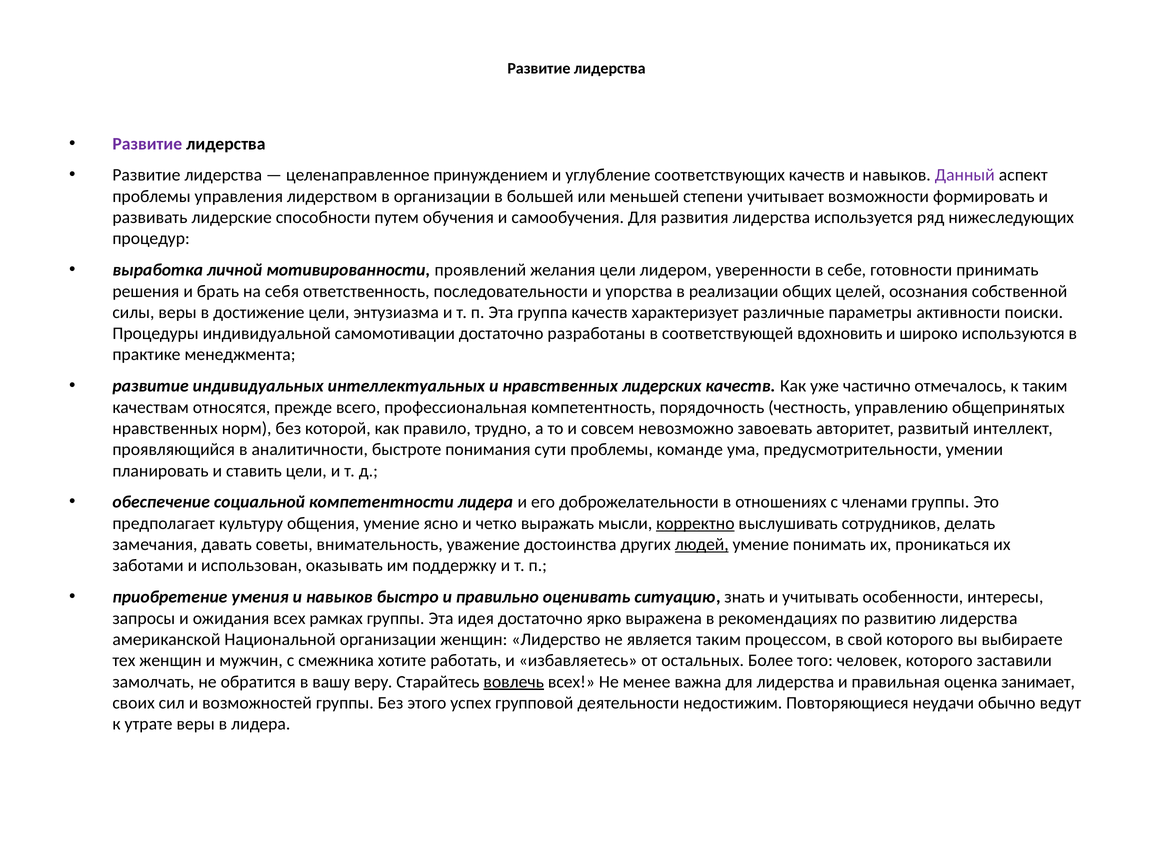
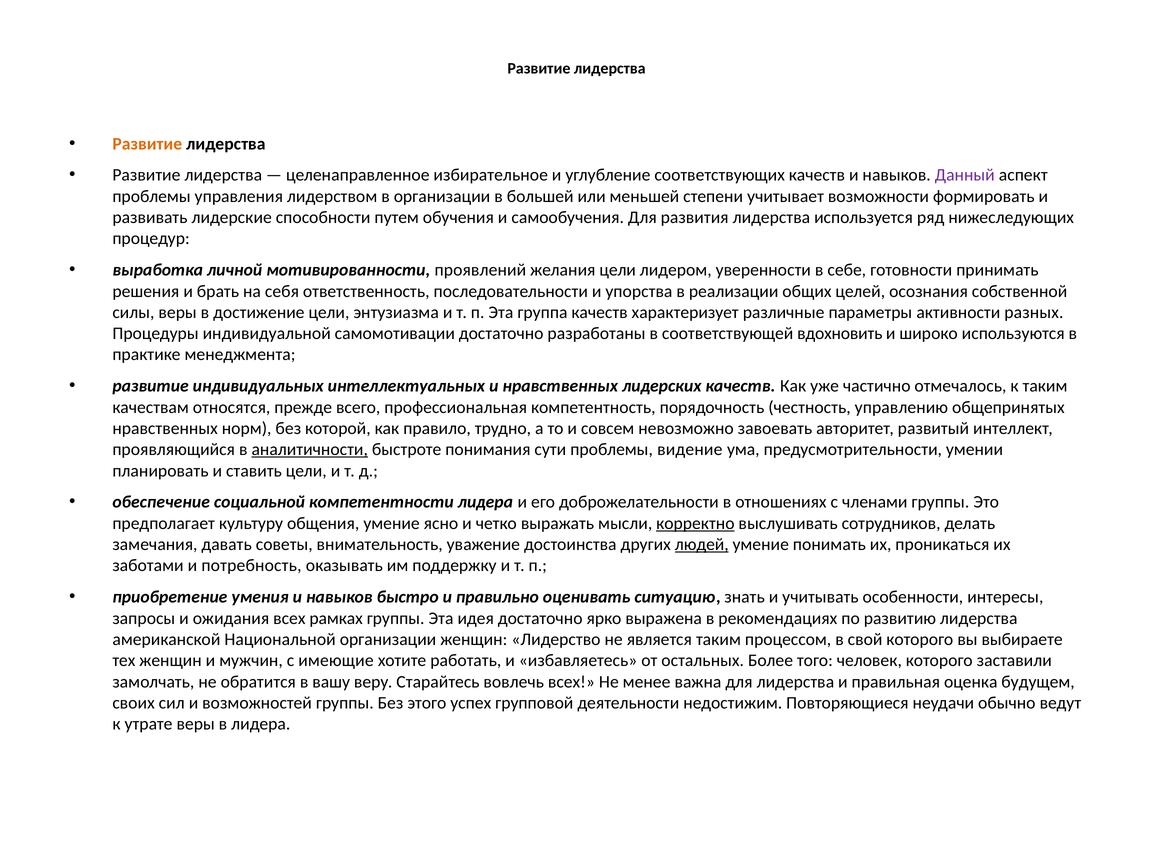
Развитие colour: purple -> orange (147, 144)
принуждением: принуждением -> избирательное (491, 175)
поиски: поиски -> разных (1034, 312)
аналитичности underline: none -> present (310, 449)
команде: команде -> видение (690, 449)
использован: использован -> потребность (251, 565)
смежника: смежника -> имеющие (336, 660)
вовлечь underline: present -> none (514, 681)
занимает: занимает -> будущем (1038, 681)
